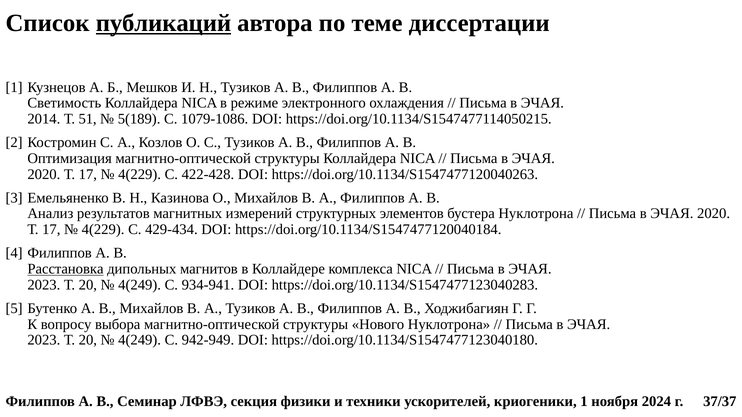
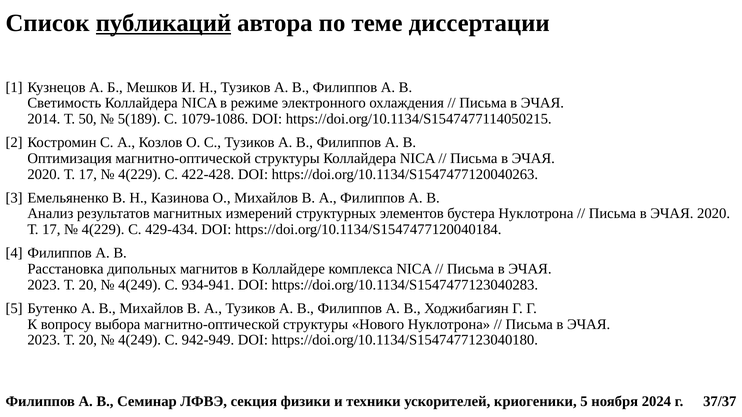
51: 51 -> 50 (88, 119)
Расстановка underline: present -> none (65, 269)
криогеники 1: 1 -> 5 (584, 402)
